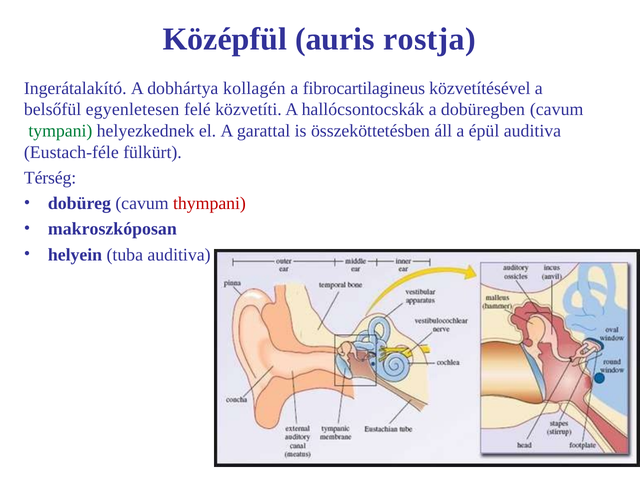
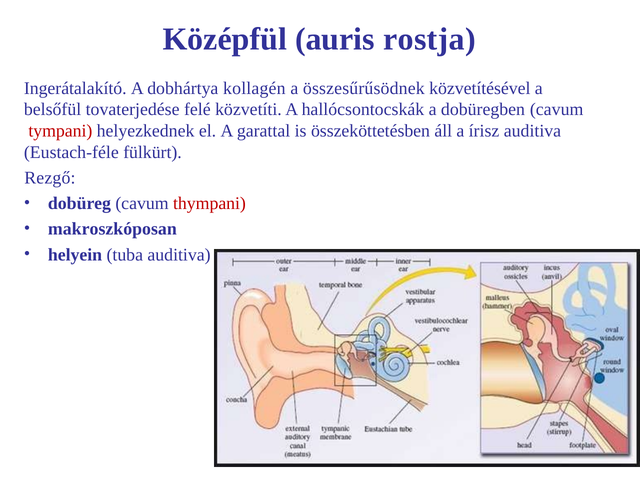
fibrocartilagineus: fibrocartilagineus -> összesűrűsödnek (364, 88)
egyenletesen: egyenletesen -> tovaterjedése (133, 110)
tympani colour: green -> red (60, 131)
épül: épül -> írisz (484, 131)
Térség: Térség -> Rezgő (50, 178)
